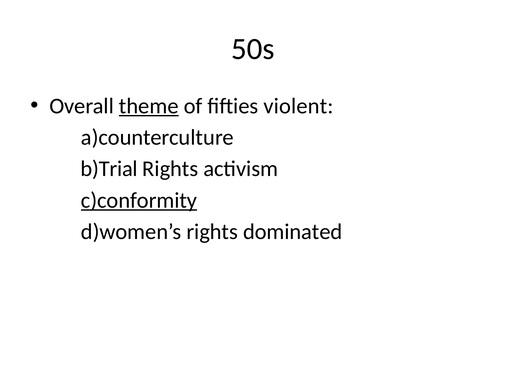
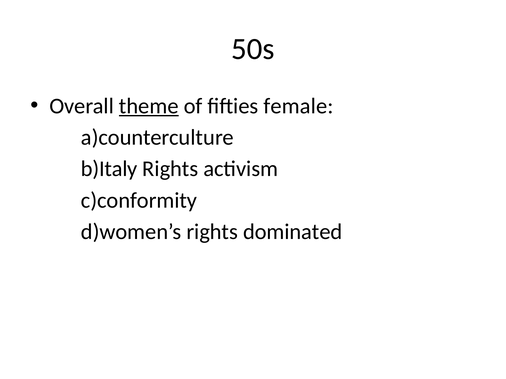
violent: violent -> female (298, 106)
b)Trial: b)Trial -> b)Italy (109, 169)
c)conformity underline: present -> none (139, 201)
